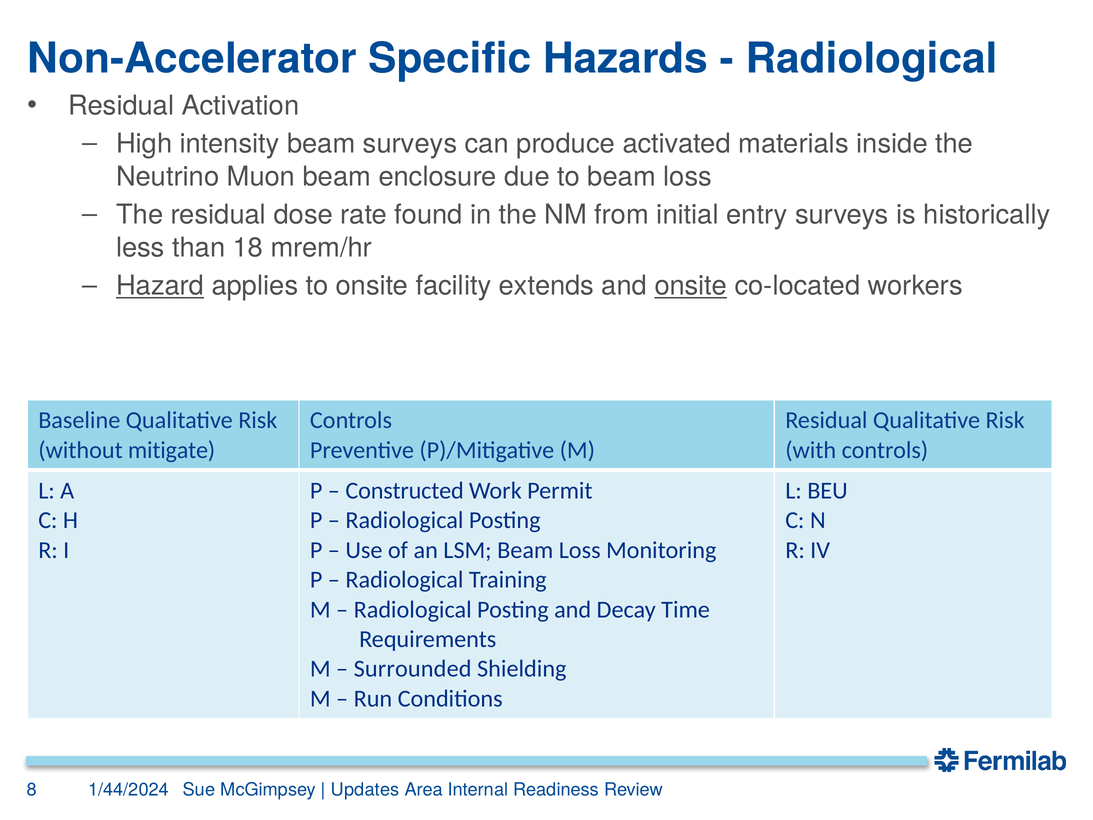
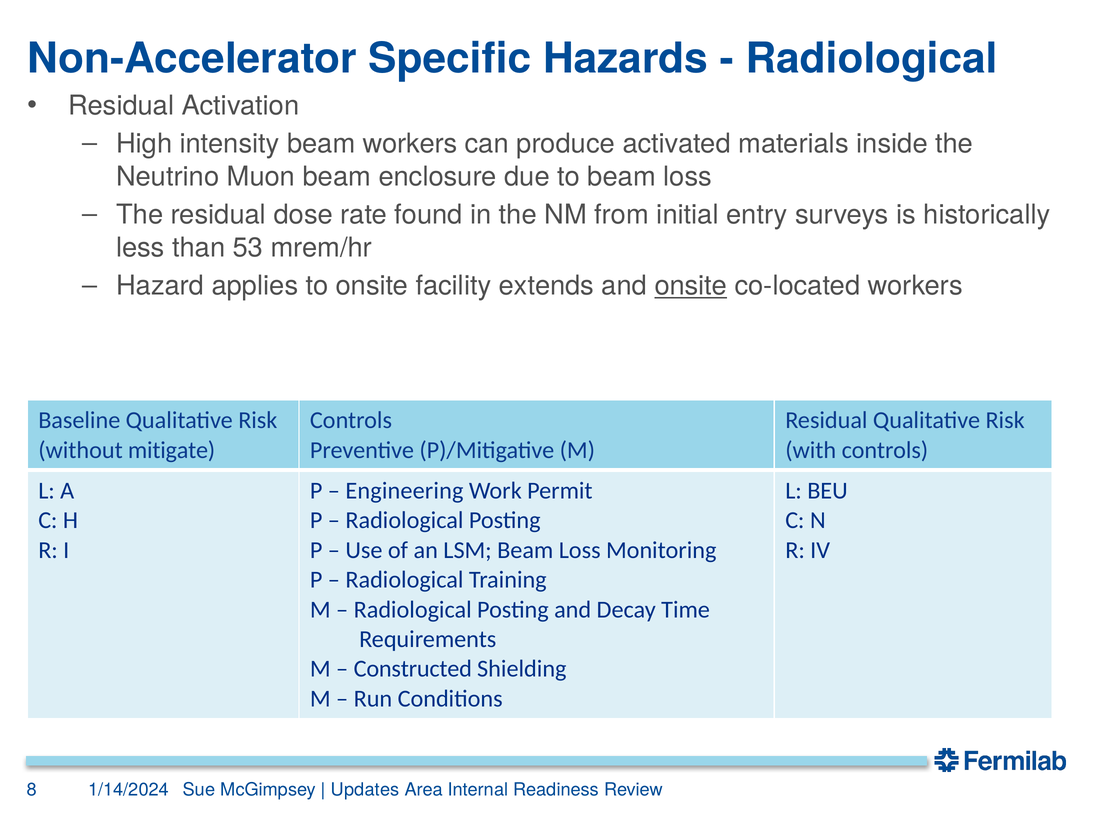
beam surveys: surveys -> workers (410, 144)
18: 18 -> 53 (248, 248)
Hazard underline: present -> none (160, 286)
Constructed: Constructed -> Engineering (404, 491)
Surrounded: Surrounded -> Constructed (413, 669)
1/44/2024: 1/44/2024 -> 1/14/2024 (129, 790)
